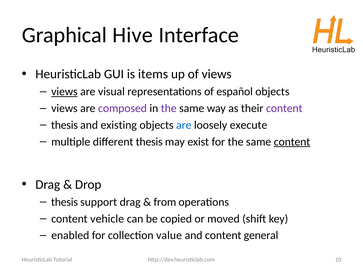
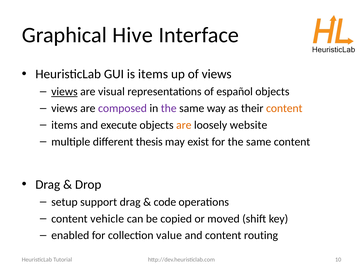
content colour: purple -> orange (284, 108)
thesis: thesis -> items (64, 125)
existing: existing -> execute (119, 125)
are colour: blue -> orange (184, 125)
execute: execute -> website (249, 125)
content underline: present -> none (292, 142)
thesis: thesis -> setup (64, 202)
from: from -> code (165, 202)
general: general -> routing (261, 236)
